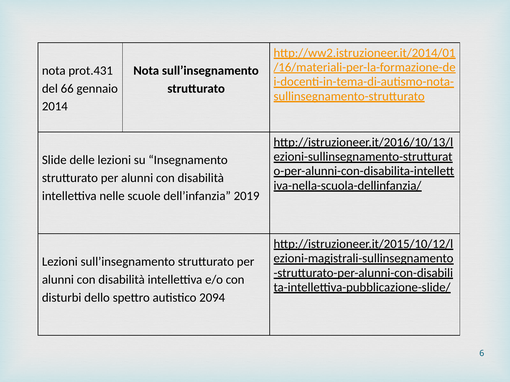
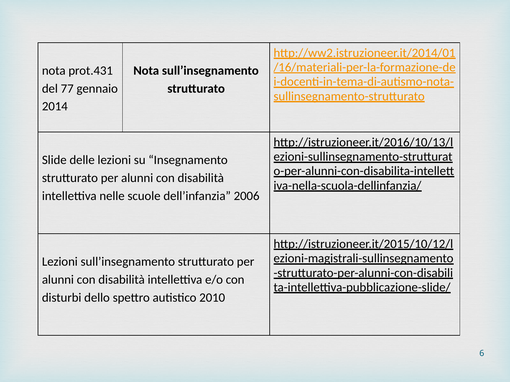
66: 66 -> 77 (67, 89)
2019: 2019 -> 2006 (247, 196)
2094: 2094 -> 2010 (212, 298)
